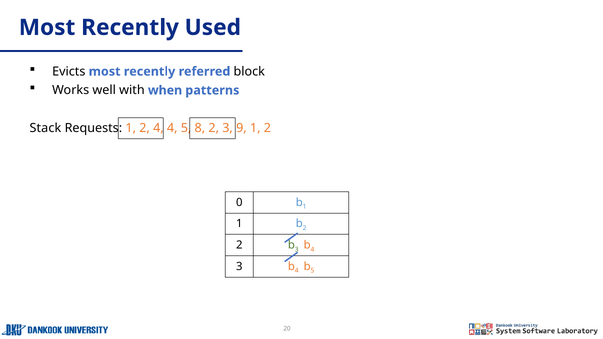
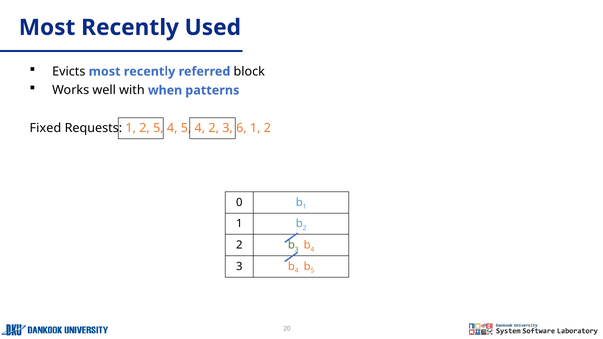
Stack: Stack -> Fixed (45, 128)
2 4: 4 -> 5 (158, 128)
4 5 8: 8 -> 4 (200, 128)
9: 9 -> 6 (241, 128)
